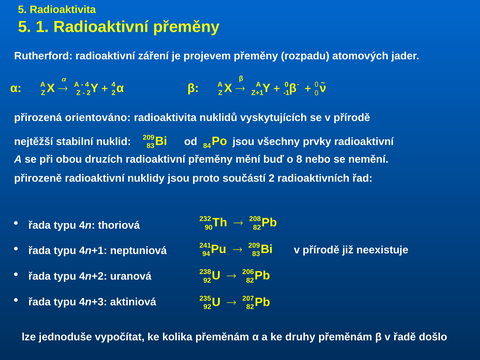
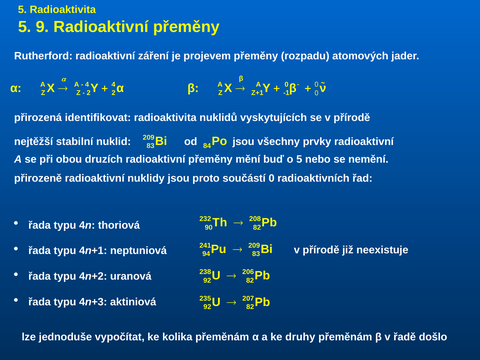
1: 1 -> 9 (42, 27)
orientováno: orientováno -> identifikovat (98, 118)
o 8: 8 -> 5 (299, 159)
součástí 2: 2 -> 0 (272, 178)
